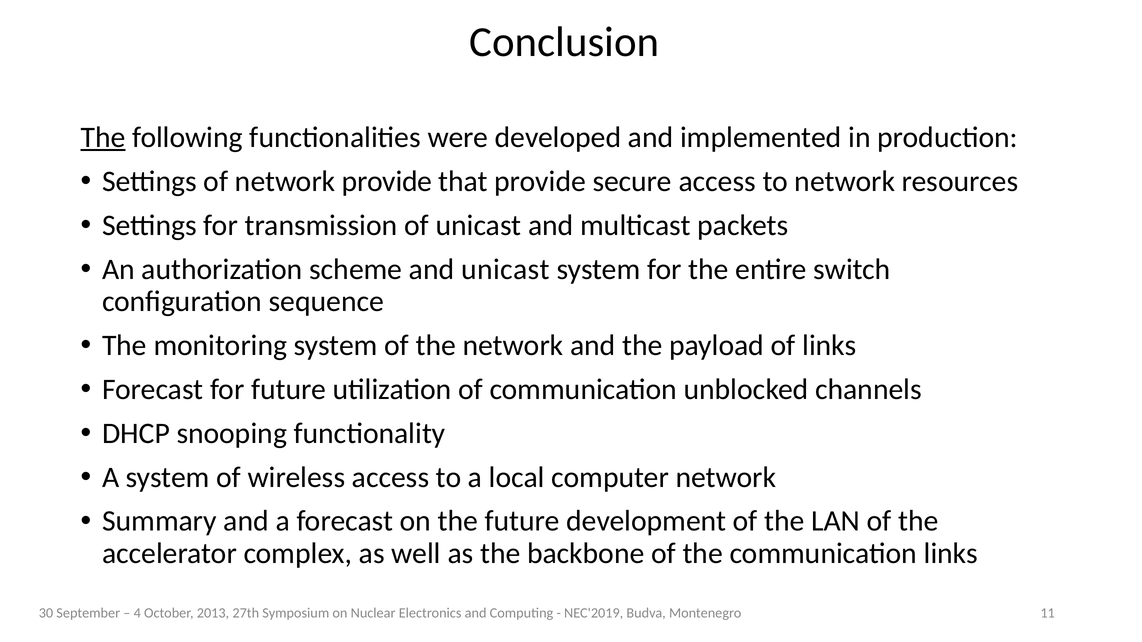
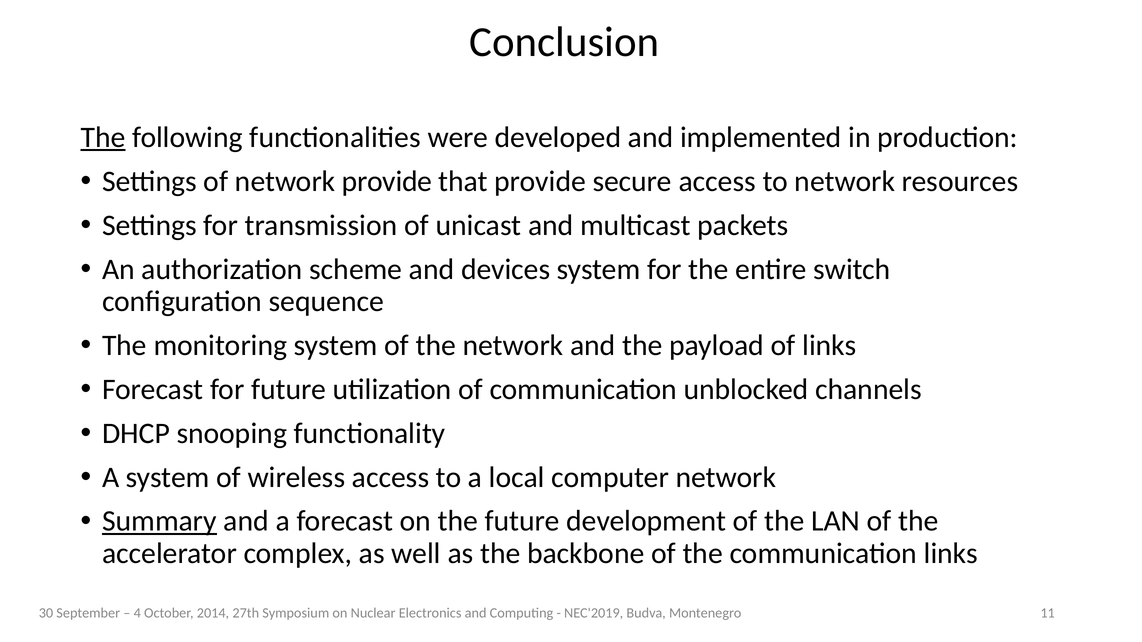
and unicast: unicast -> devices (506, 269)
Summary underline: none -> present (159, 521)
2013: 2013 -> 2014 (213, 613)
